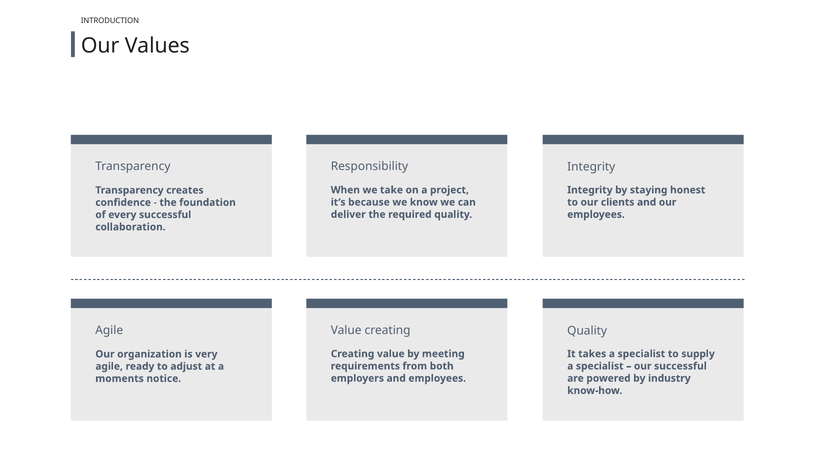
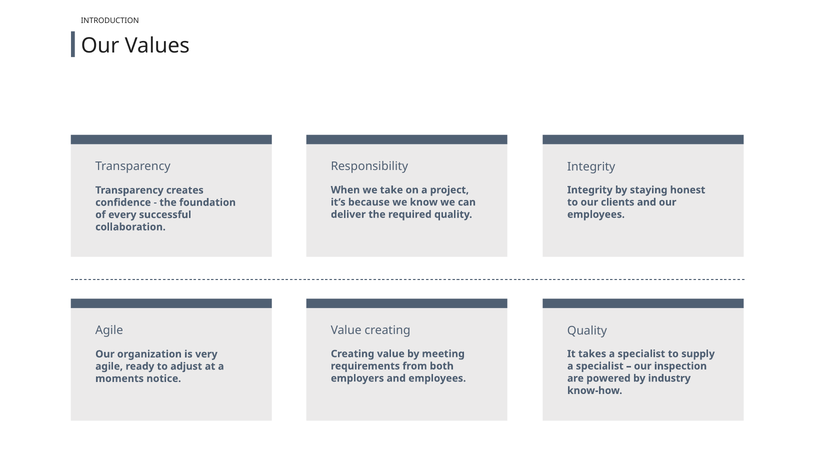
our successful: successful -> inspection (680, 366)
